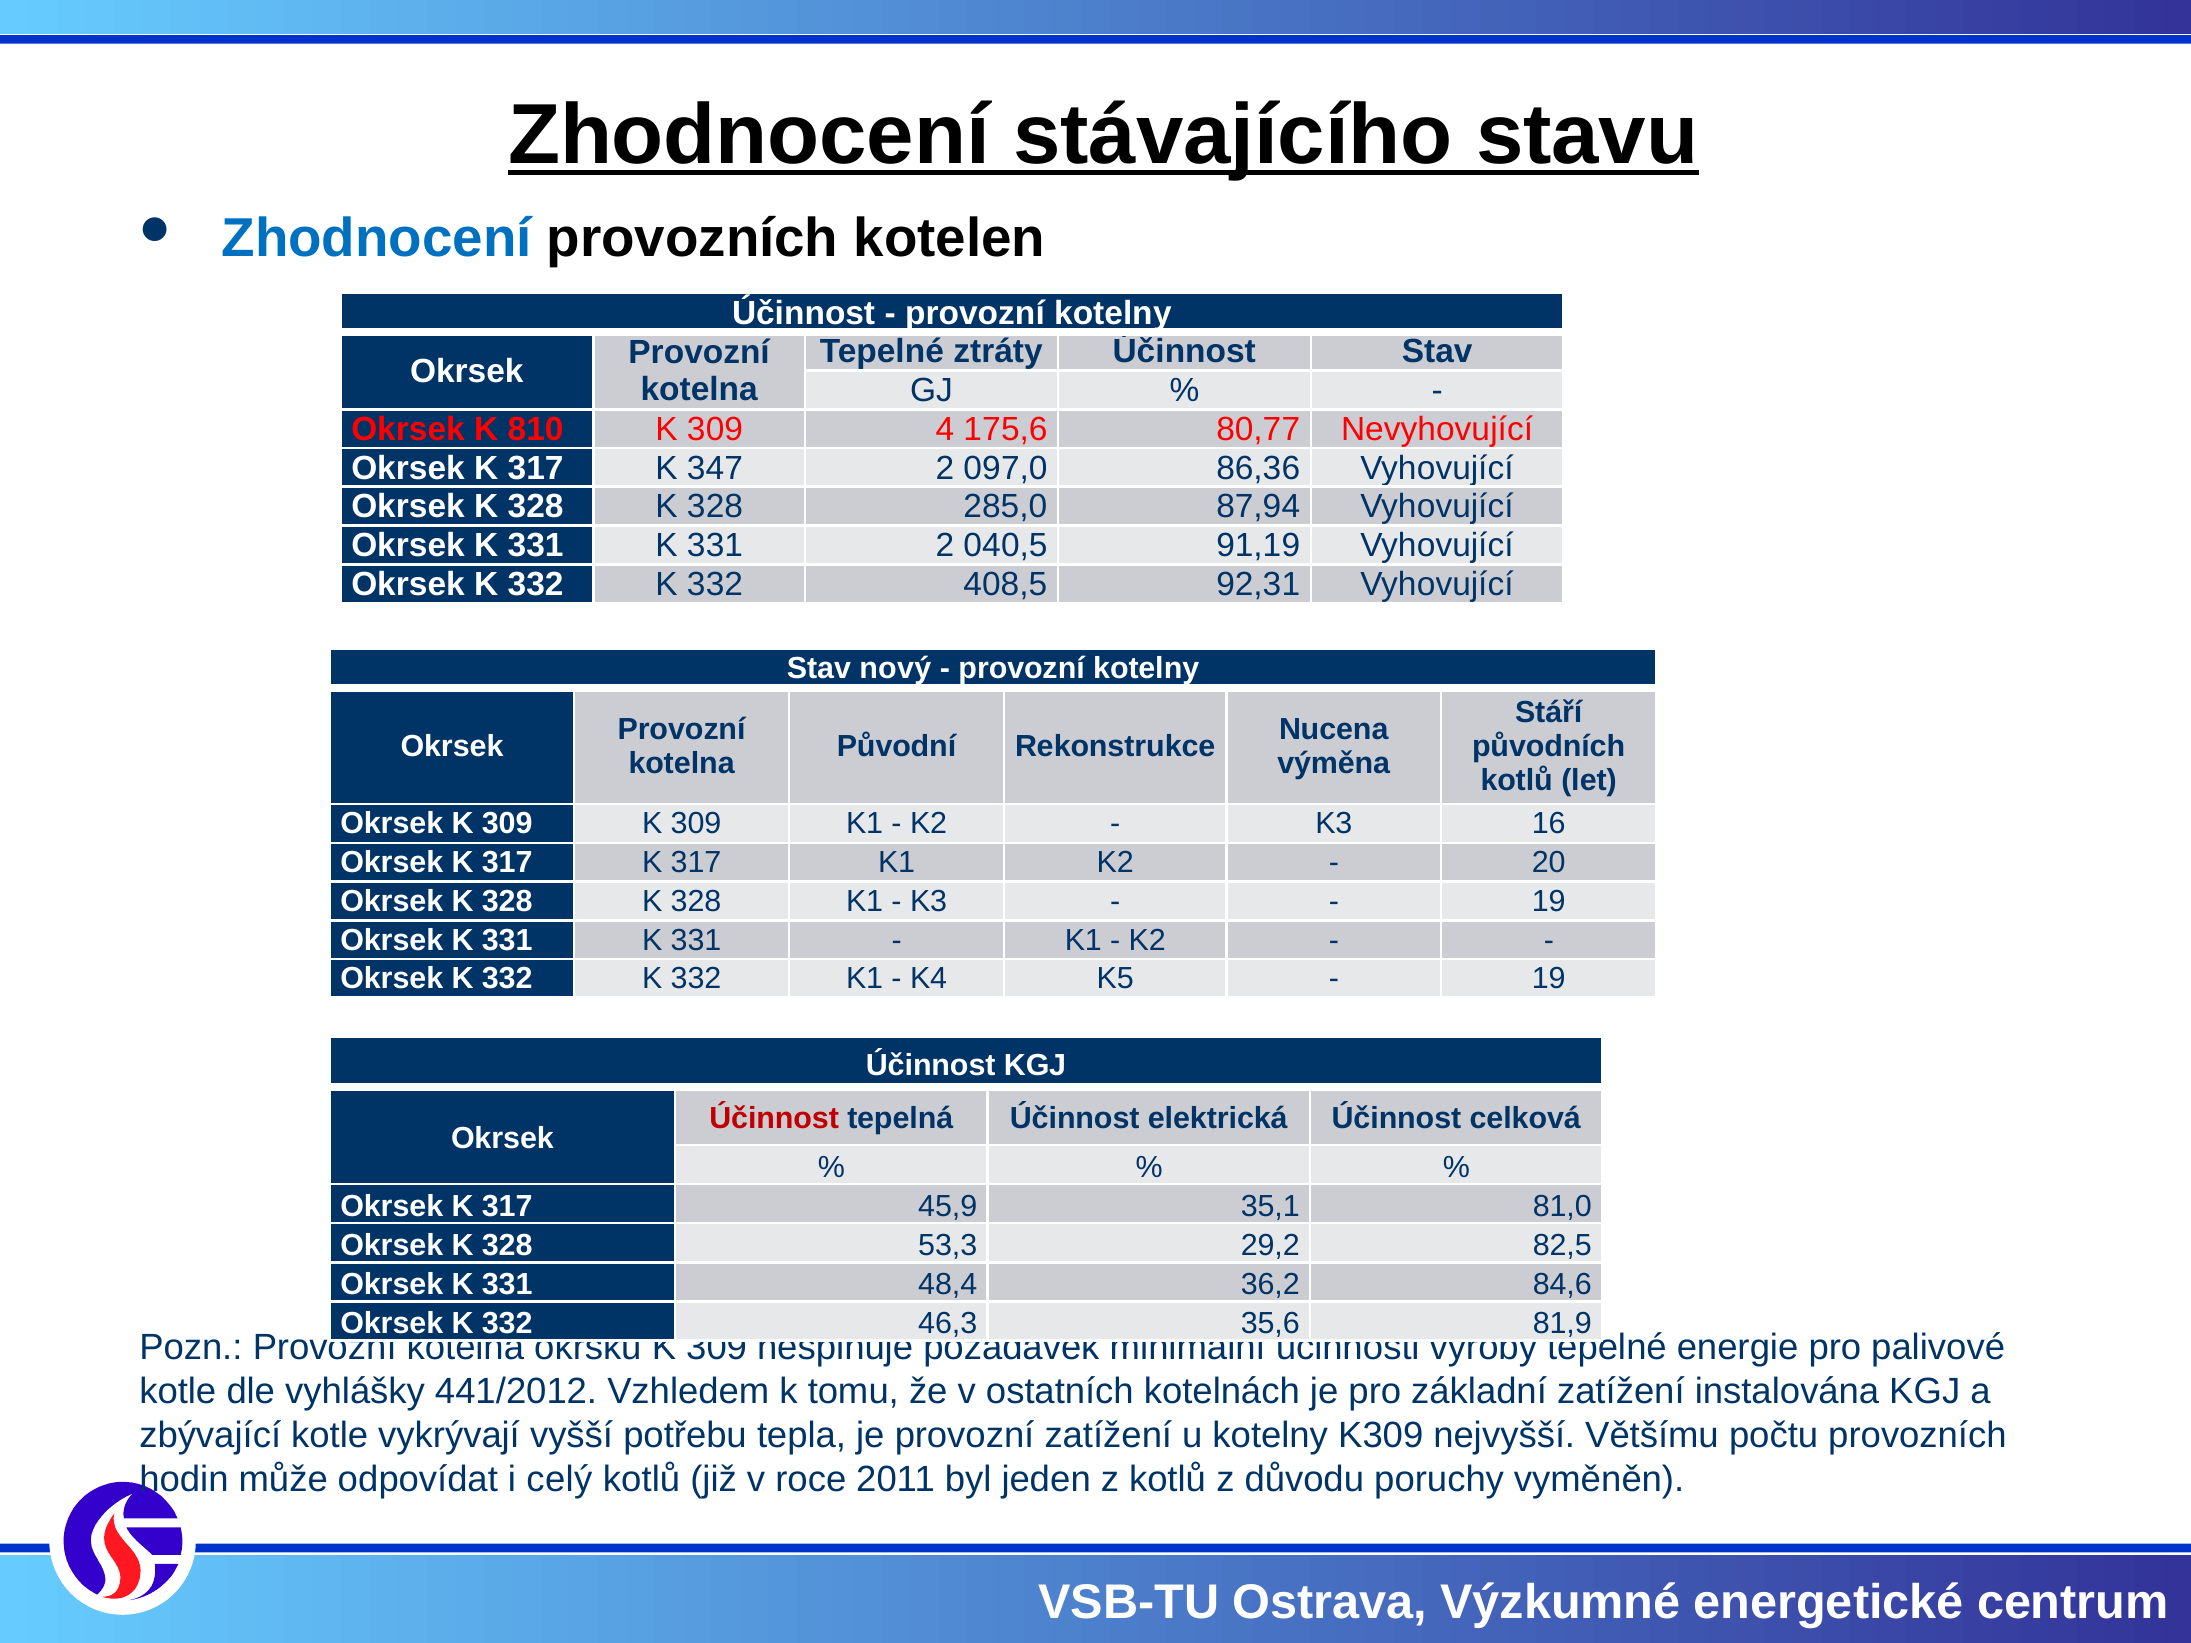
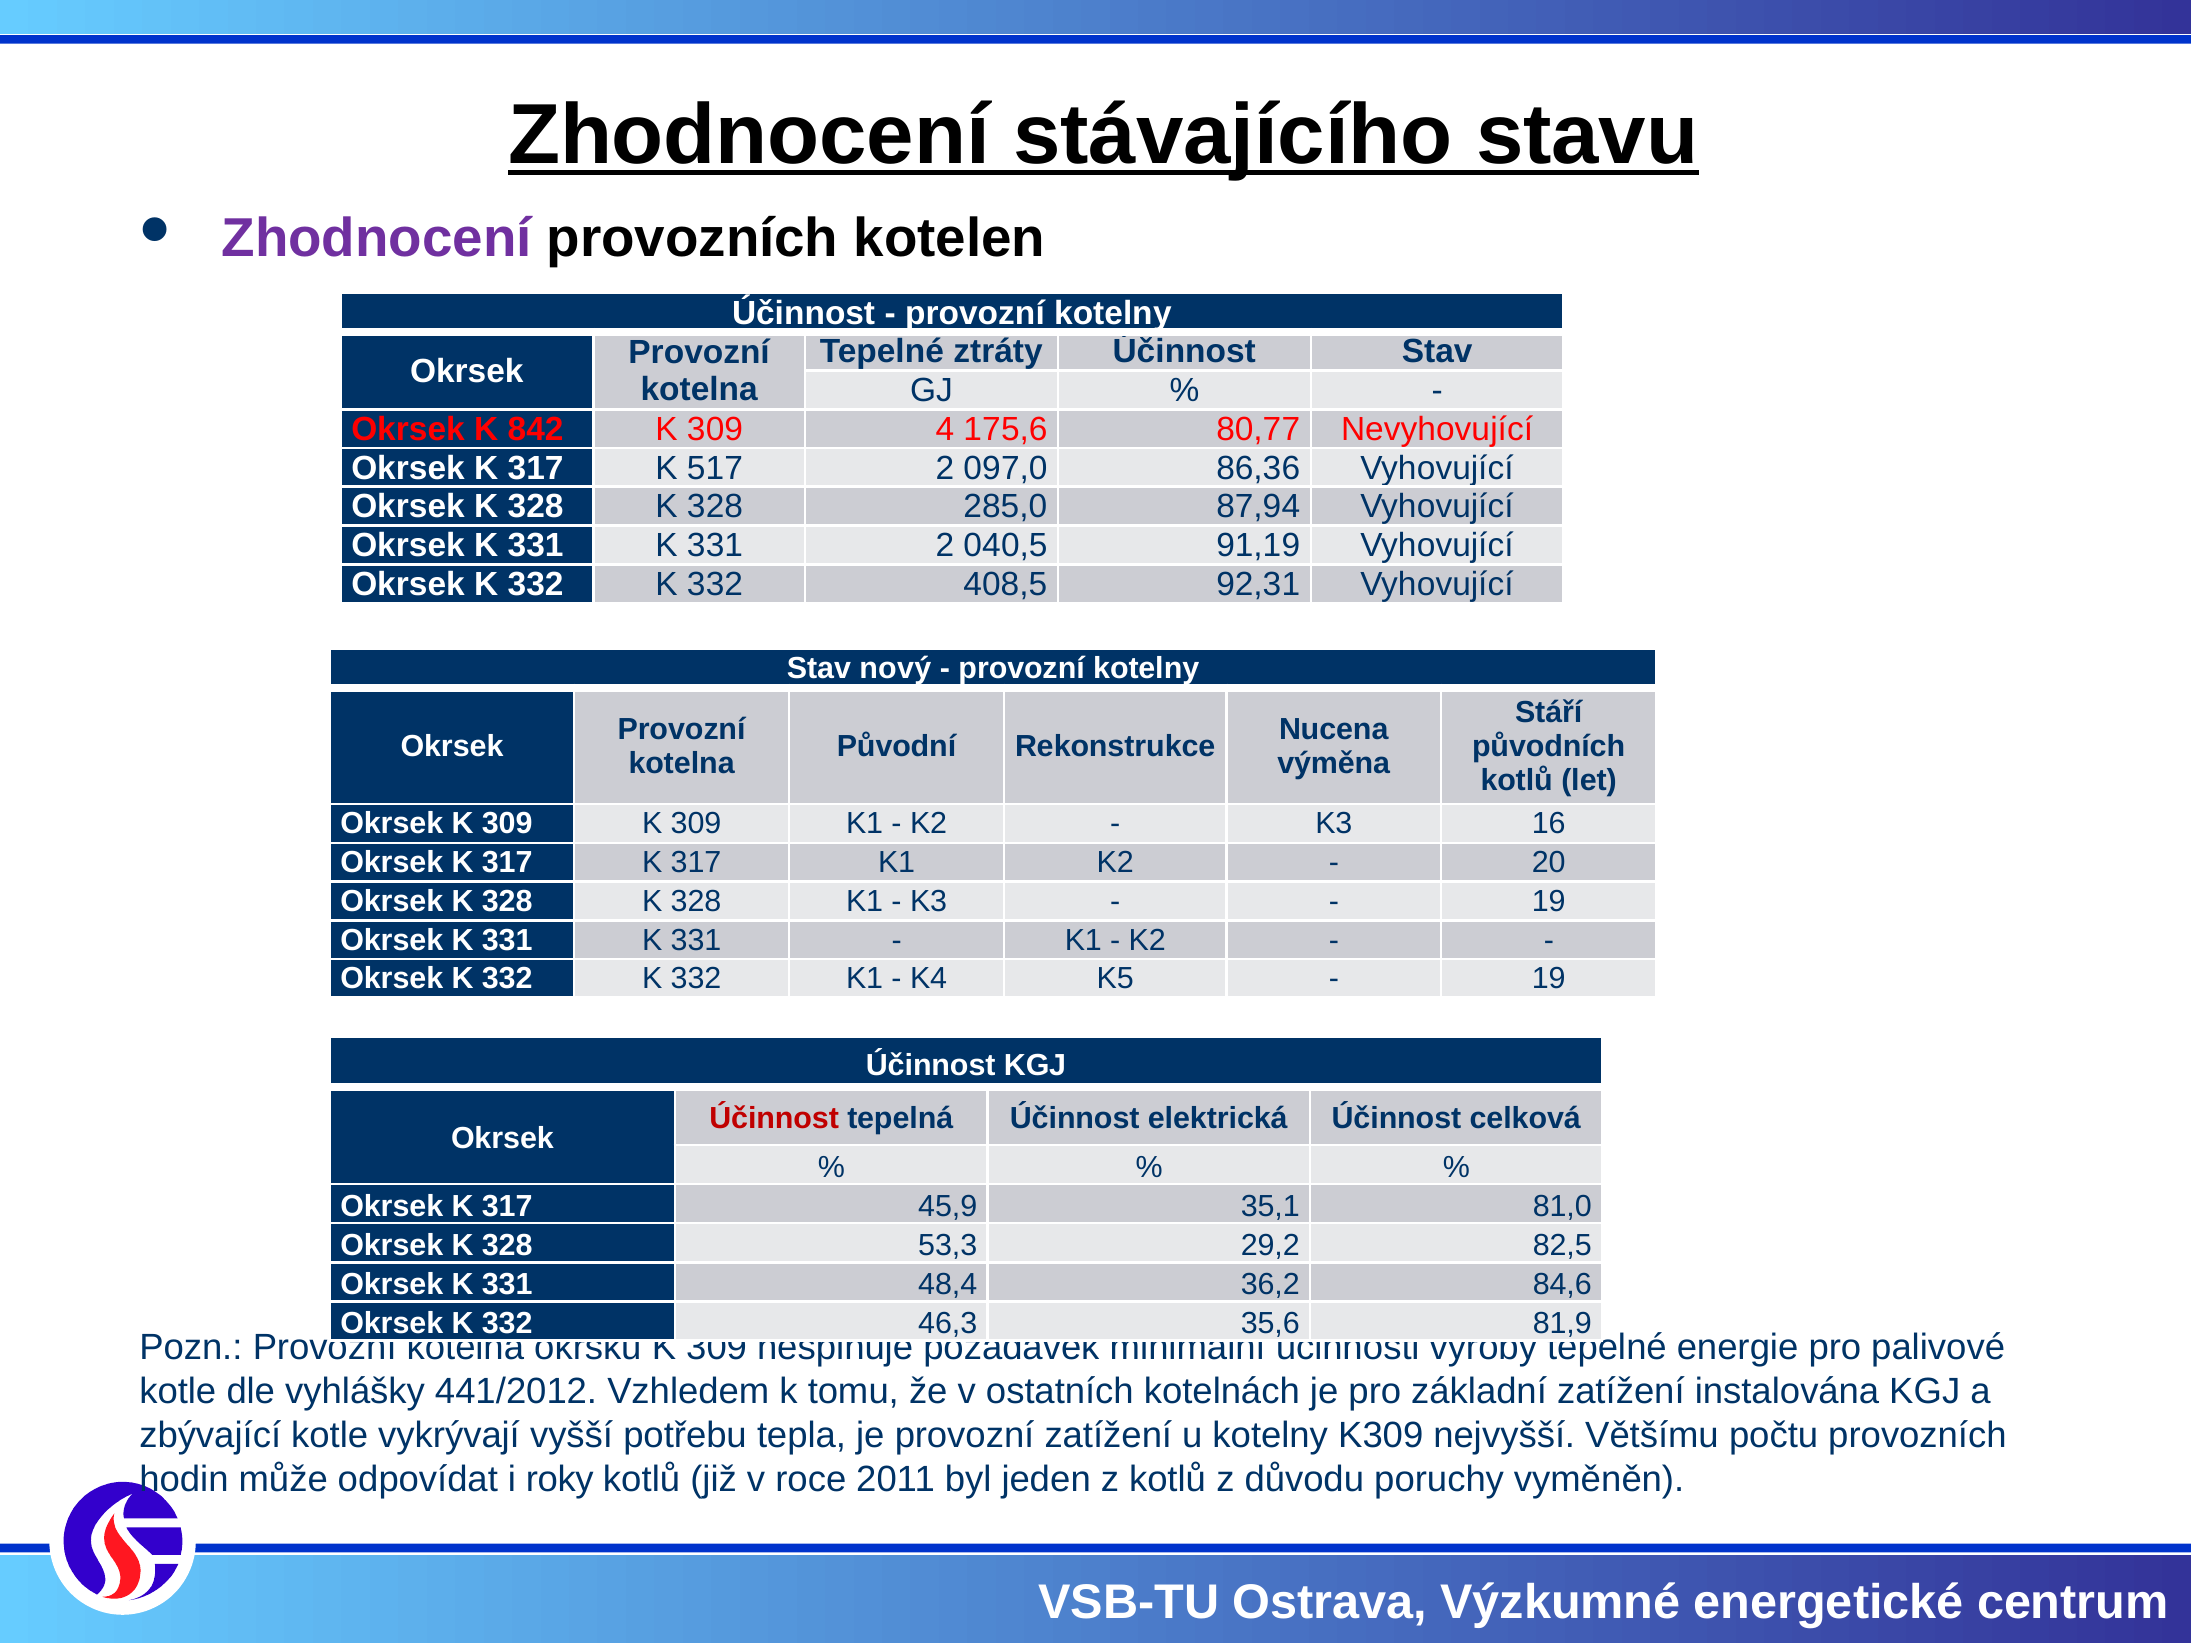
Zhodnocení colour: blue -> purple (377, 239)
810: 810 -> 842 (536, 429)
347: 347 -> 517 (715, 468)
celý: celý -> roky (560, 1480)
